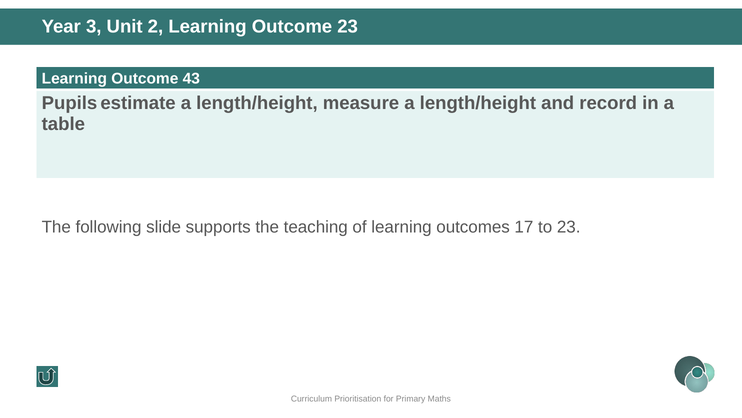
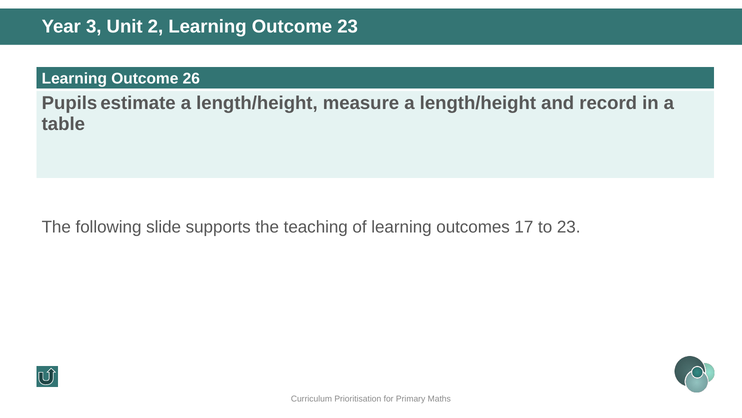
43: 43 -> 26 (191, 78)
